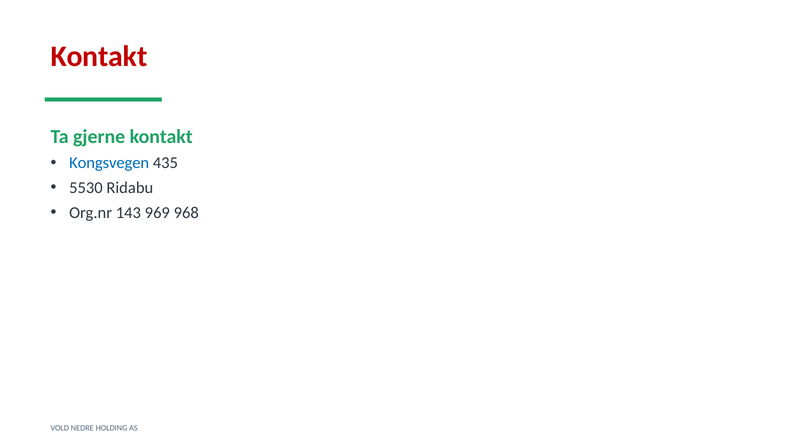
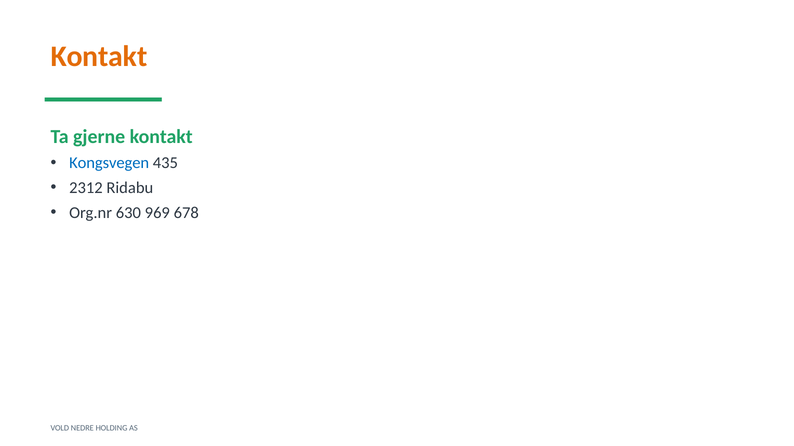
Kontakt colour: red -> orange (99, 57)
5530: 5530 -> 2312 (86, 188)
143: 143 -> 630 (128, 213)
968: 968 -> 678 (186, 213)
